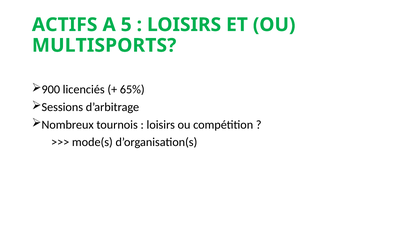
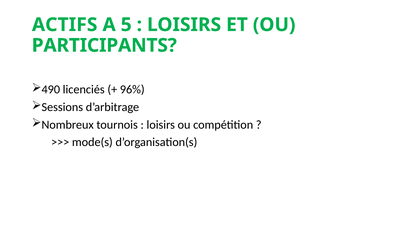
MULTISPORTS: MULTISPORTS -> PARTICIPANTS (104, 45)
900: 900 -> 490 (51, 90)
65%: 65% -> 96% (132, 90)
